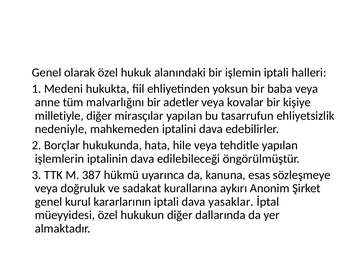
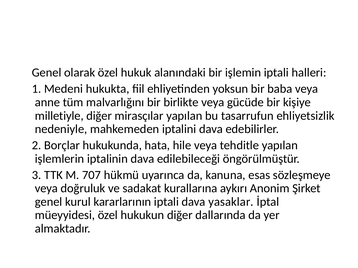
adetler: adetler -> birlikte (181, 102)
kovalar: kovalar -> gücüde (245, 102)
387: 387 -> 707 (92, 175)
